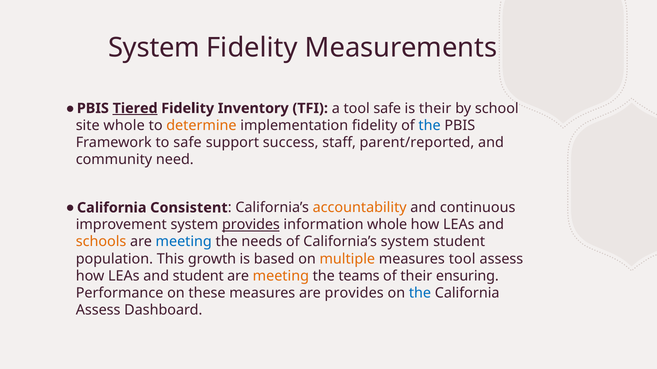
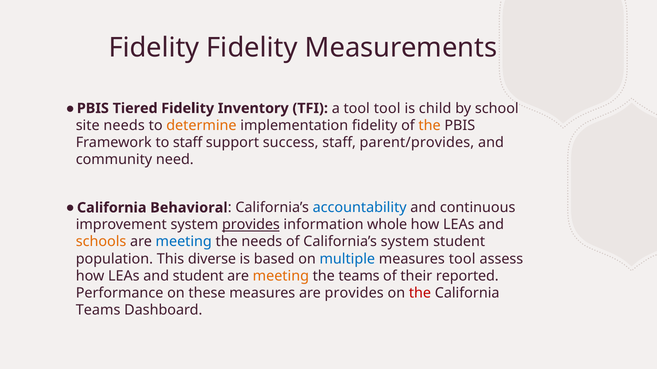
System: System -> Fidelity (154, 48)
Tiered underline: present -> none (135, 108)
tool safe: safe -> tool (387, 108)
is their: their -> child (435, 108)
site whole: whole -> needs (124, 126)
the colour: blue -> orange (430, 126)
to safe: safe -> staff (188, 143)
parent/reported: parent/reported -> parent/provides (417, 143)
Consistent: Consistent -> Behavioral (189, 208)
accountability colour: orange -> blue (360, 208)
growth: growth -> diverse (212, 259)
multiple colour: orange -> blue (347, 259)
ensuring: ensuring -> reported (467, 276)
the colour: blue -> red (420, 293)
Assess: Assess -> Teams (98, 310)
